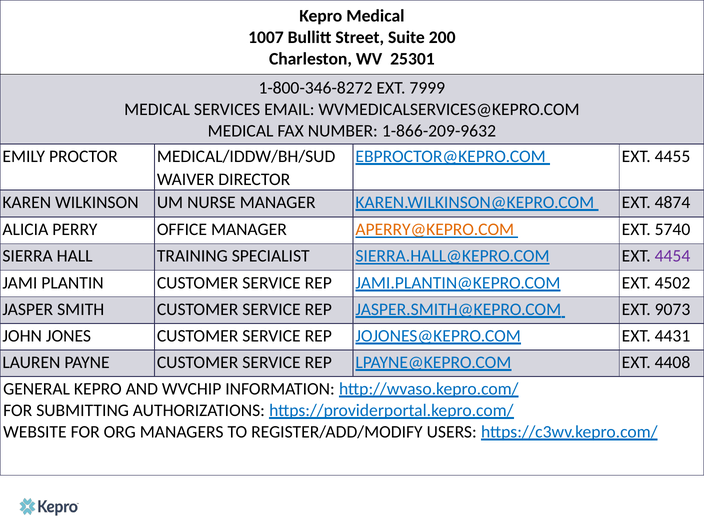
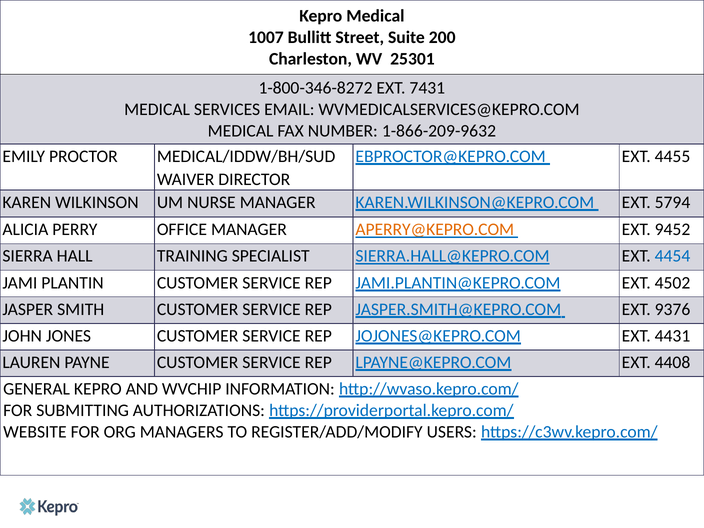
7999: 7999 -> 7431 (427, 88)
4874: 4874 -> 5794 (672, 202)
5740: 5740 -> 9452 (672, 230)
4454 colour: purple -> blue (672, 256)
9073: 9073 -> 9376 (672, 309)
